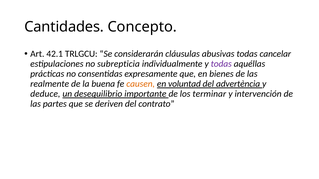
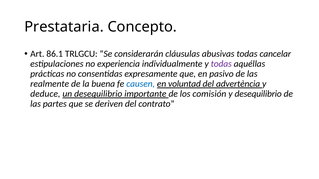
Cantidades: Cantidades -> Prestataria (64, 27)
42.1: 42.1 -> 86.1 (55, 54)
subrepticia: subrepticia -> experiencia (119, 64)
bienes: bienes -> pasivo (221, 74)
causen colour: orange -> blue (141, 84)
terminar: terminar -> comisión (209, 94)
y intervención: intervención -> desequilibrio (258, 94)
